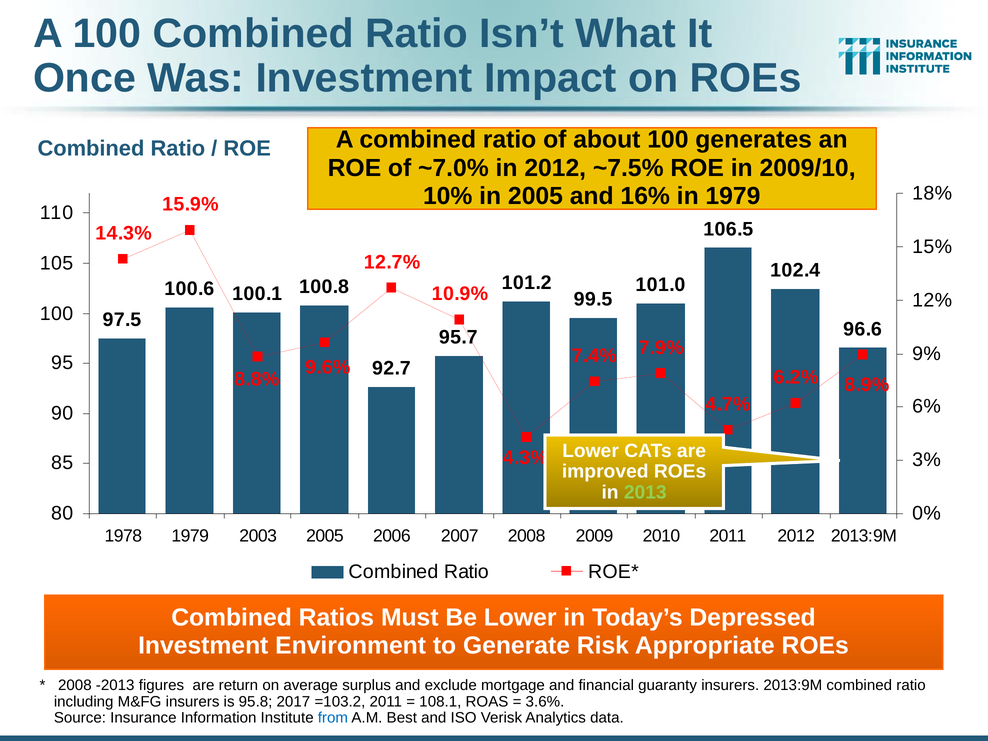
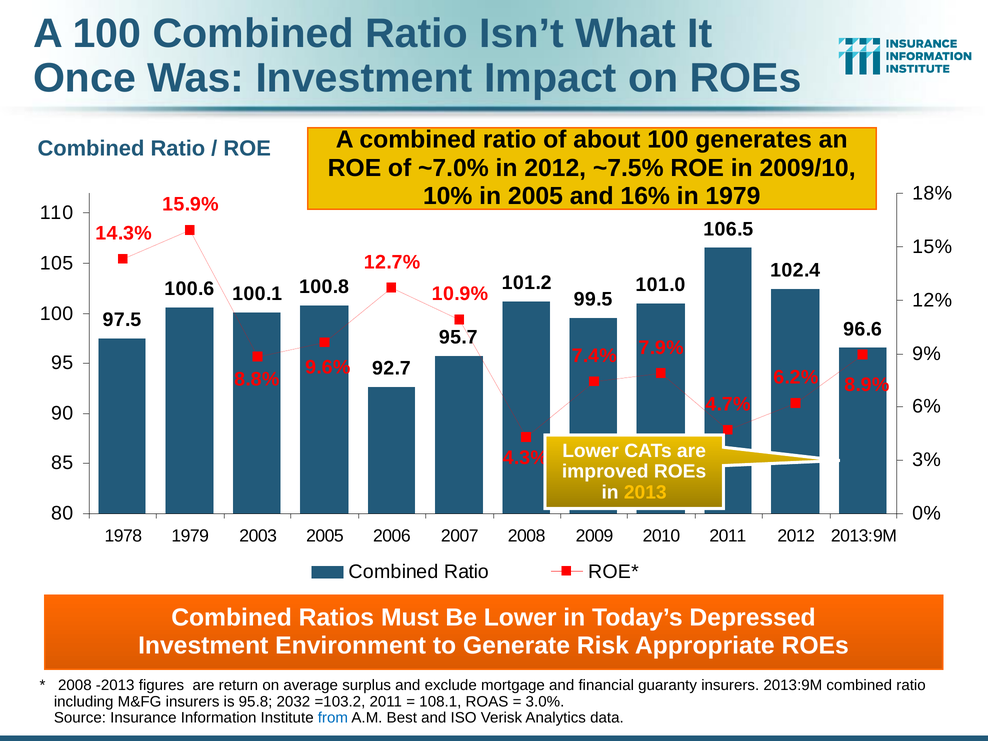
2013 colour: light green -> yellow (645, 492)
2017: 2017 -> 2032 (293, 702)
3.6%: 3.6% -> 3.0% (545, 702)
